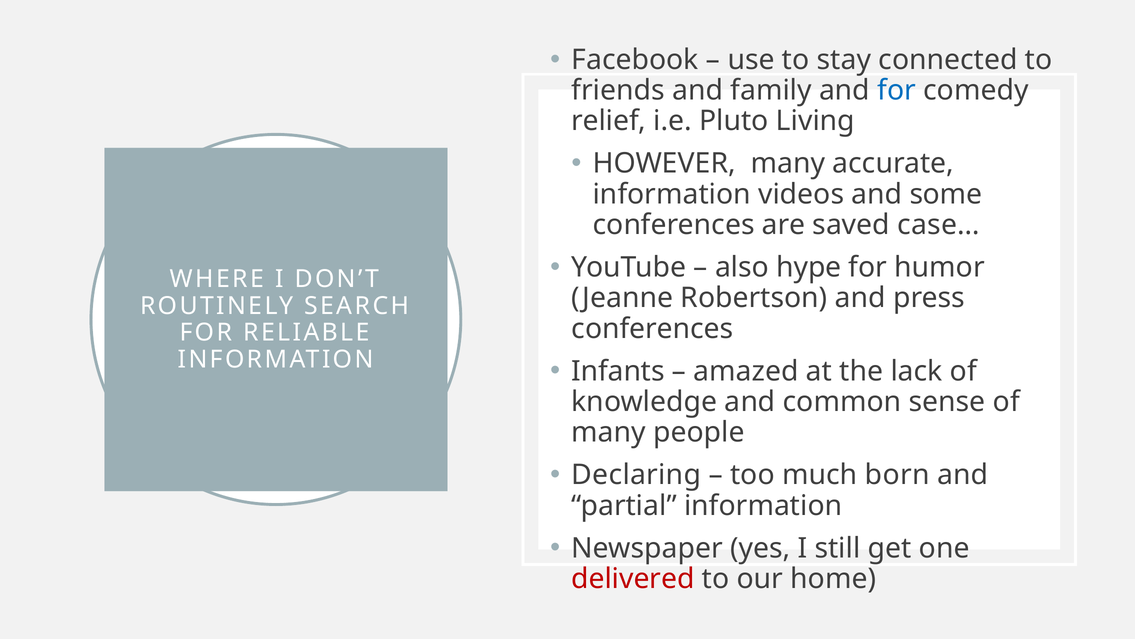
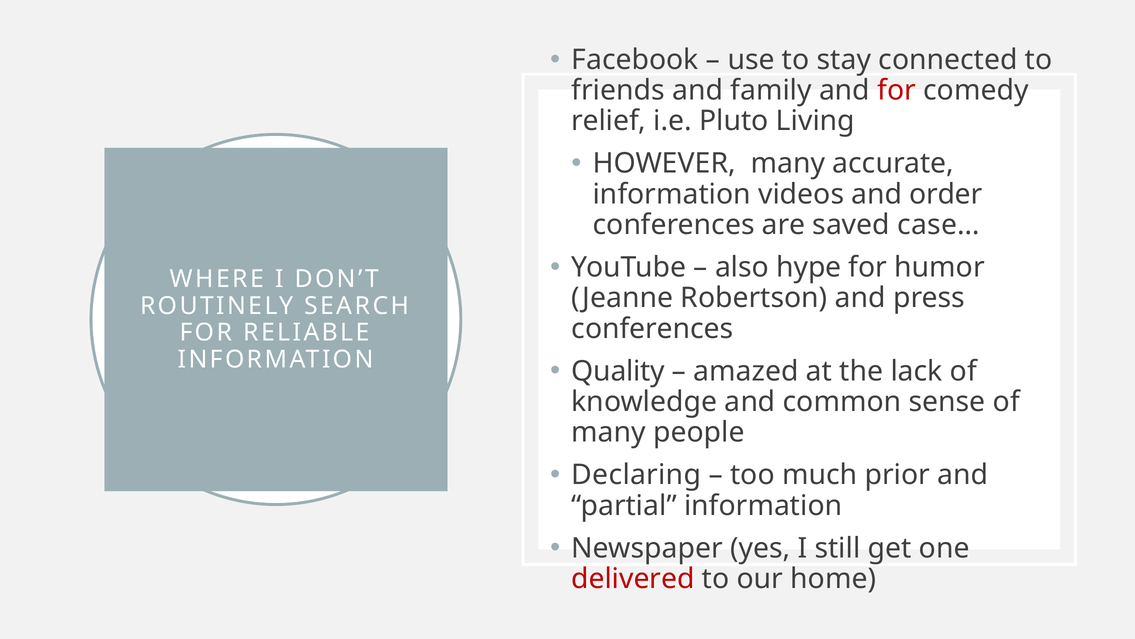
for colour: blue -> red (897, 90)
some: some -> order (946, 194)
Infants: Infants -> Quality (618, 371)
born: born -> prior (897, 475)
